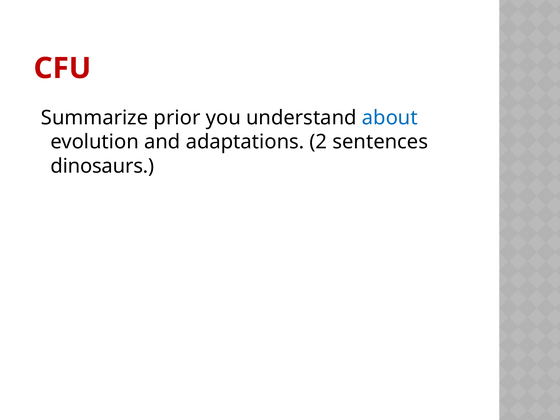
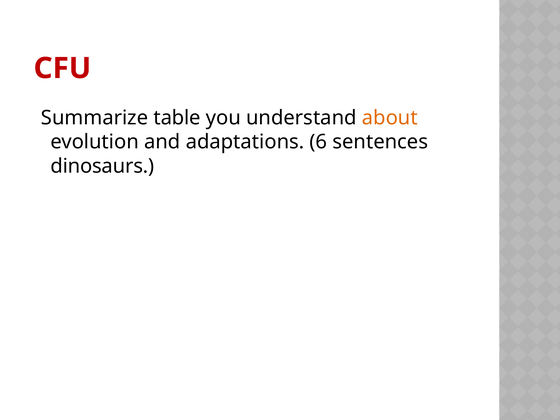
prior: prior -> table (177, 118)
about colour: blue -> orange (390, 118)
2: 2 -> 6 (318, 142)
